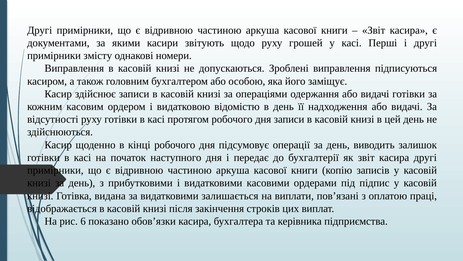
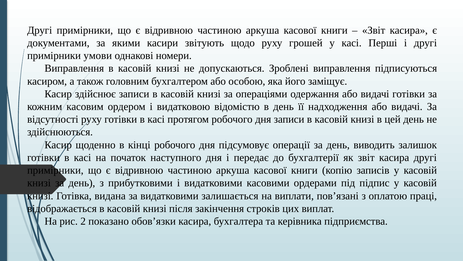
змісту: змісту -> умови (98, 56)
6: 6 -> 2 (83, 221)
